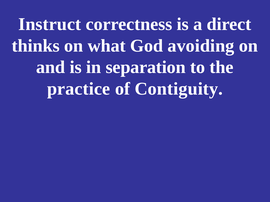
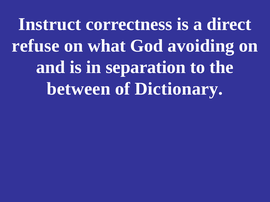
thinks: thinks -> refuse (36, 46)
practice: practice -> between (79, 89)
Contiguity: Contiguity -> Dictionary (179, 89)
